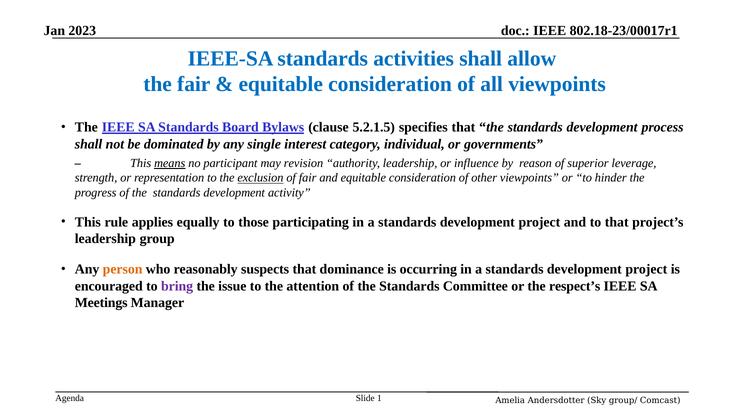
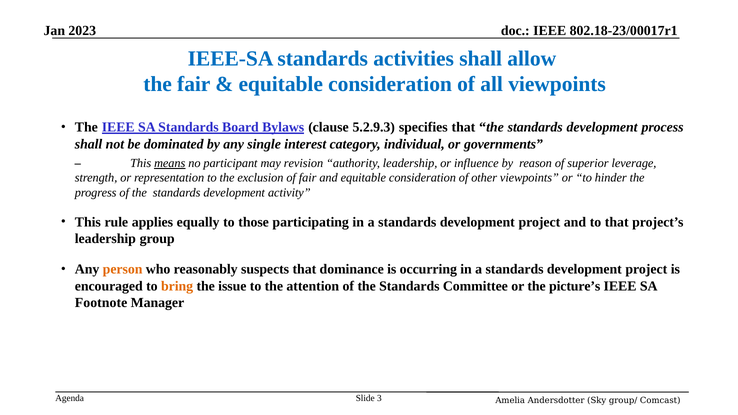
5.2.1.5: 5.2.1.5 -> 5.2.9.3 (374, 127)
exclusion underline: present -> none (260, 178)
bring colour: purple -> orange (177, 286)
respect’s: respect’s -> picture’s (575, 286)
Meetings: Meetings -> Footnote (101, 303)
1: 1 -> 3 (379, 398)
